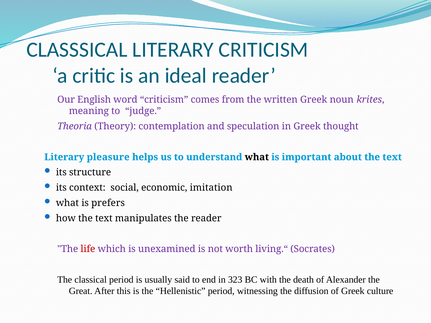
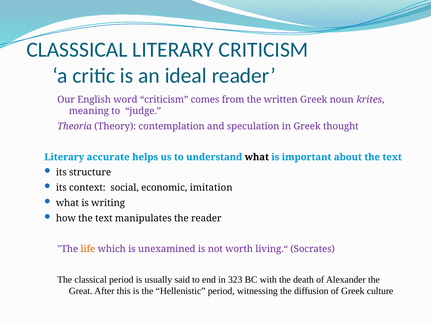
pleasure: pleasure -> accurate (108, 157)
prefers: prefers -> writing (108, 203)
life colour: red -> orange (88, 249)
